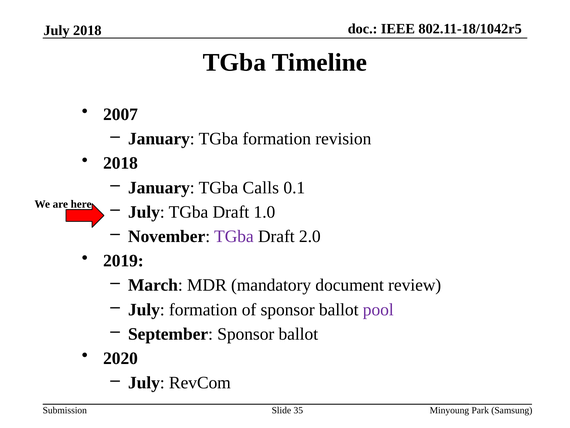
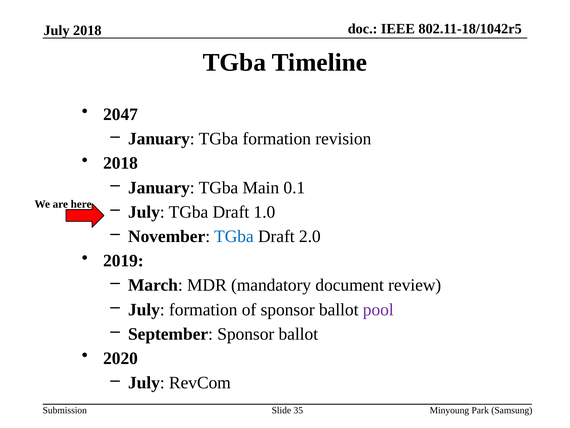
2007: 2007 -> 2047 (121, 114)
Calls: Calls -> Main (261, 187)
TGba colour: purple -> blue (234, 236)
